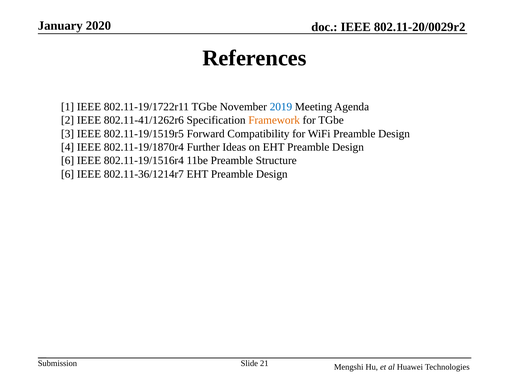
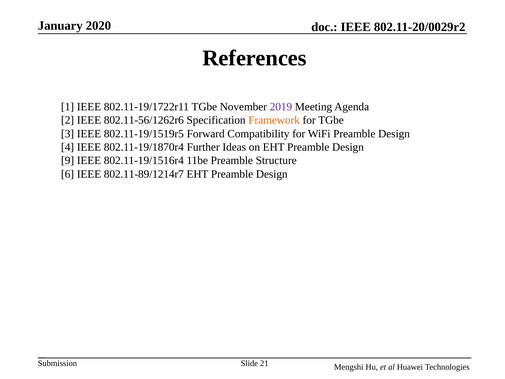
2019 colour: blue -> purple (281, 107)
802.11-41/1262r6: 802.11-41/1262r6 -> 802.11-56/1262r6 (144, 120)
6: 6 -> 9 (68, 161)
802.11-36/1214r7: 802.11-36/1214r7 -> 802.11-89/1214r7 (144, 174)
